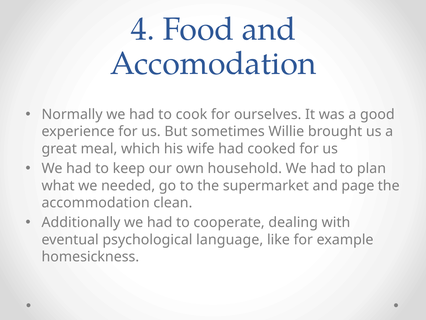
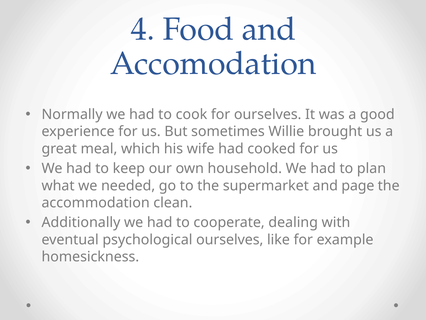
psychological language: language -> ourselves (230, 239)
